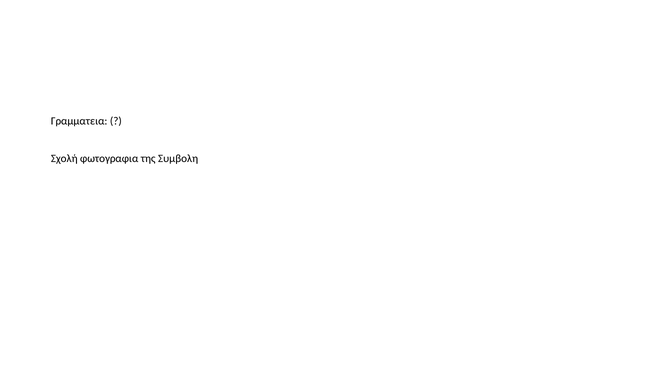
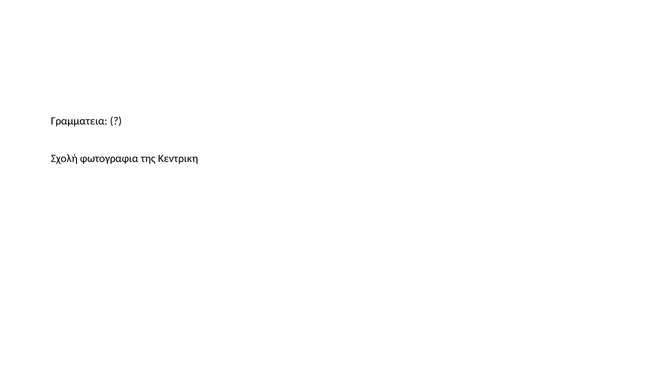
Συμβολη: Συμβολη -> Κεντρικη (178, 159)
